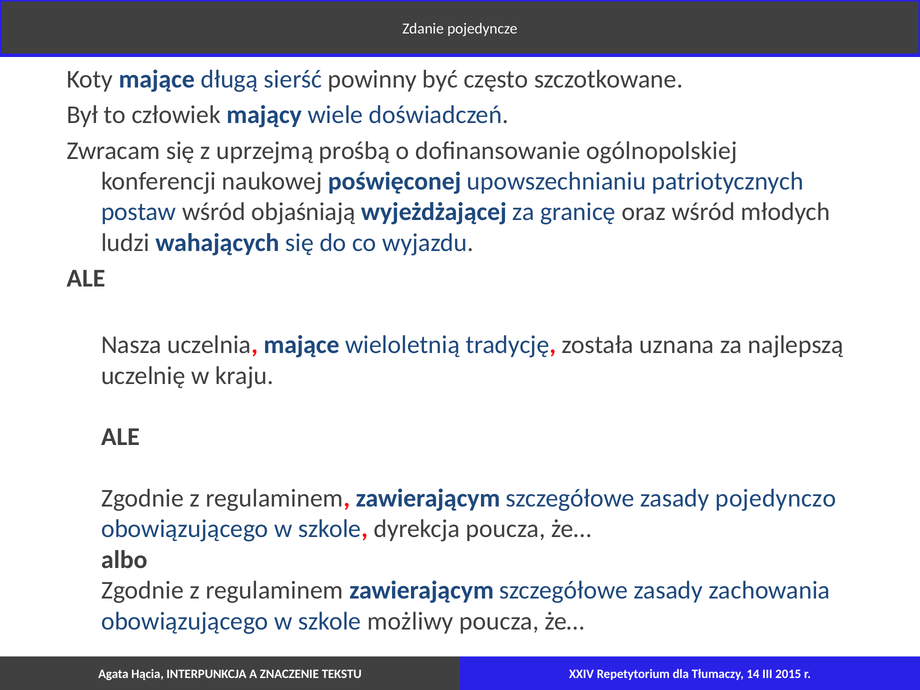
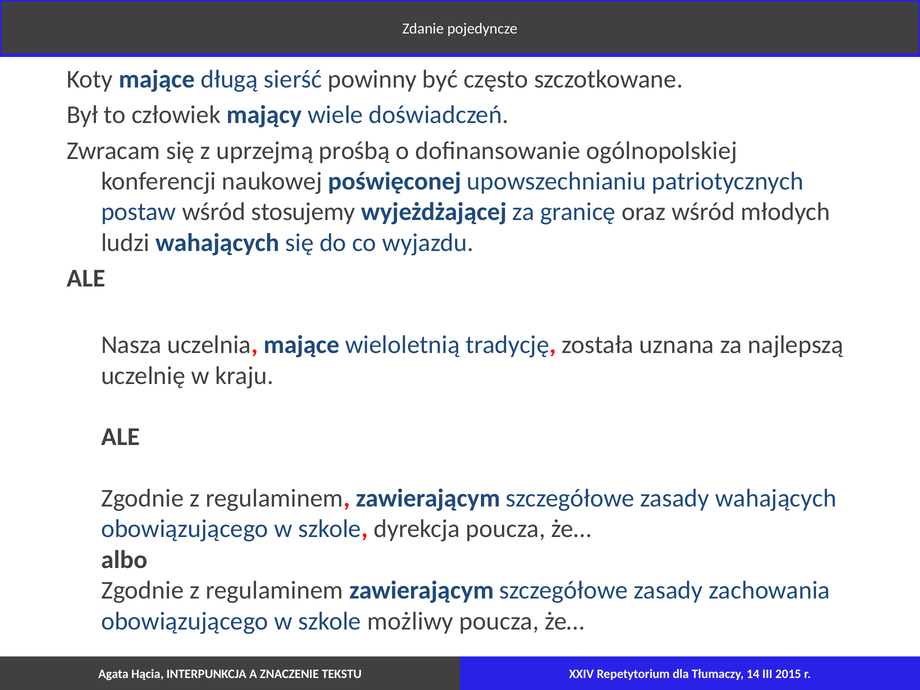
objaśniają: objaśniają -> stosujemy (303, 212)
zasady pojedynczo: pojedynczo -> wahających (776, 498)
